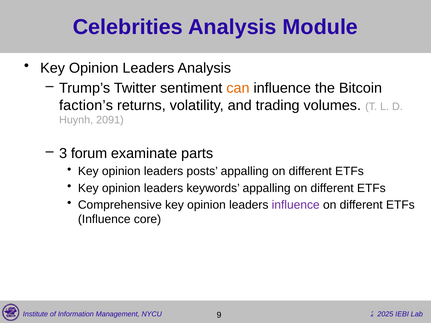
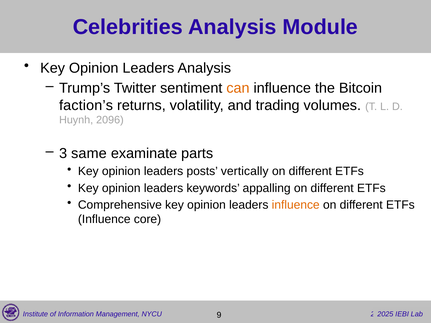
2091: 2091 -> 2096 (110, 120)
forum: forum -> same (89, 153)
posts appalling: appalling -> vertically (245, 172)
influence colour: purple -> orange (296, 205)
